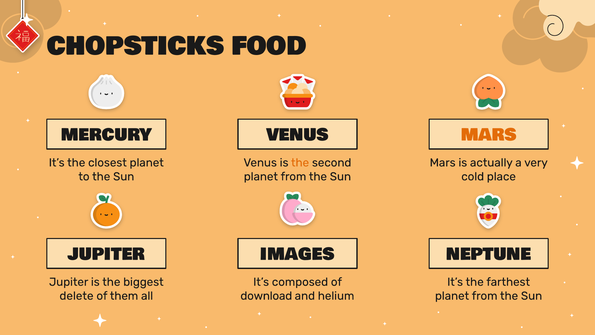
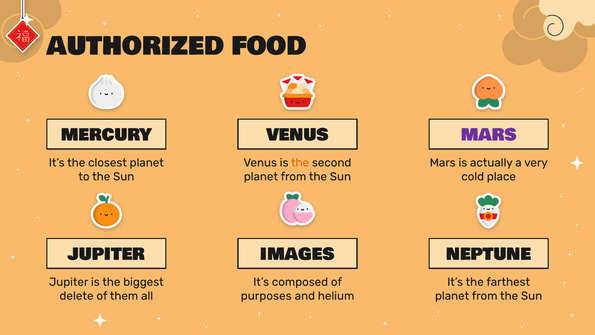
CHOPSTICKS: CHOPSTICKS -> AUTHORIZED (135, 46)
MARS colour: orange -> purple (489, 135)
download: download -> purposes (266, 296)
